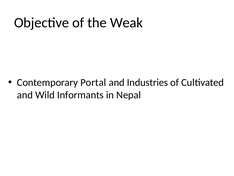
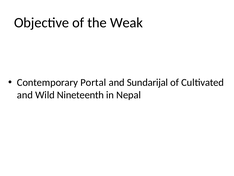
Industries: Industries -> Sundarijal (147, 82)
Informants: Informants -> Nineteenth (80, 95)
